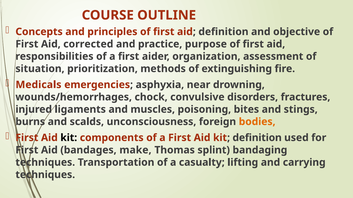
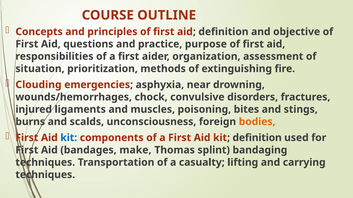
corrected: corrected -> questions (88, 44)
Medicals: Medicals -> Clouding (38, 85)
kit colour: black -> blue (69, 138)
